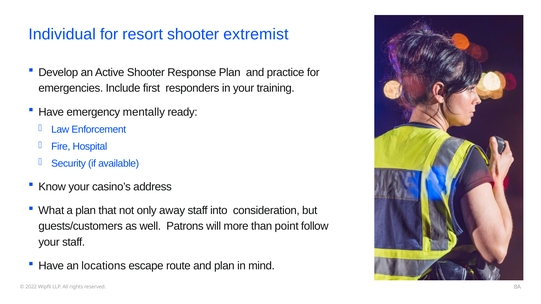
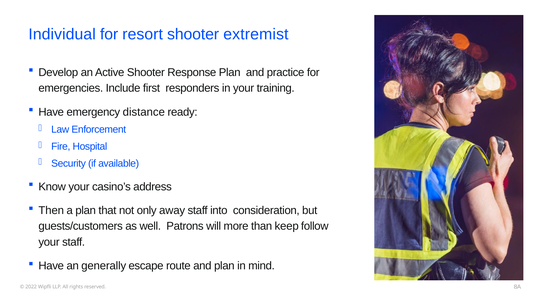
mentally: mentally -> distance (144, 112)
What: What -> Then (51, 211)
point: point -> keep (287, 227)
locations: locations -> generally (104, 266)
